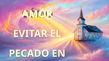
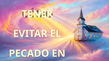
AMOR: AMOR -> TENER (37, 14)
